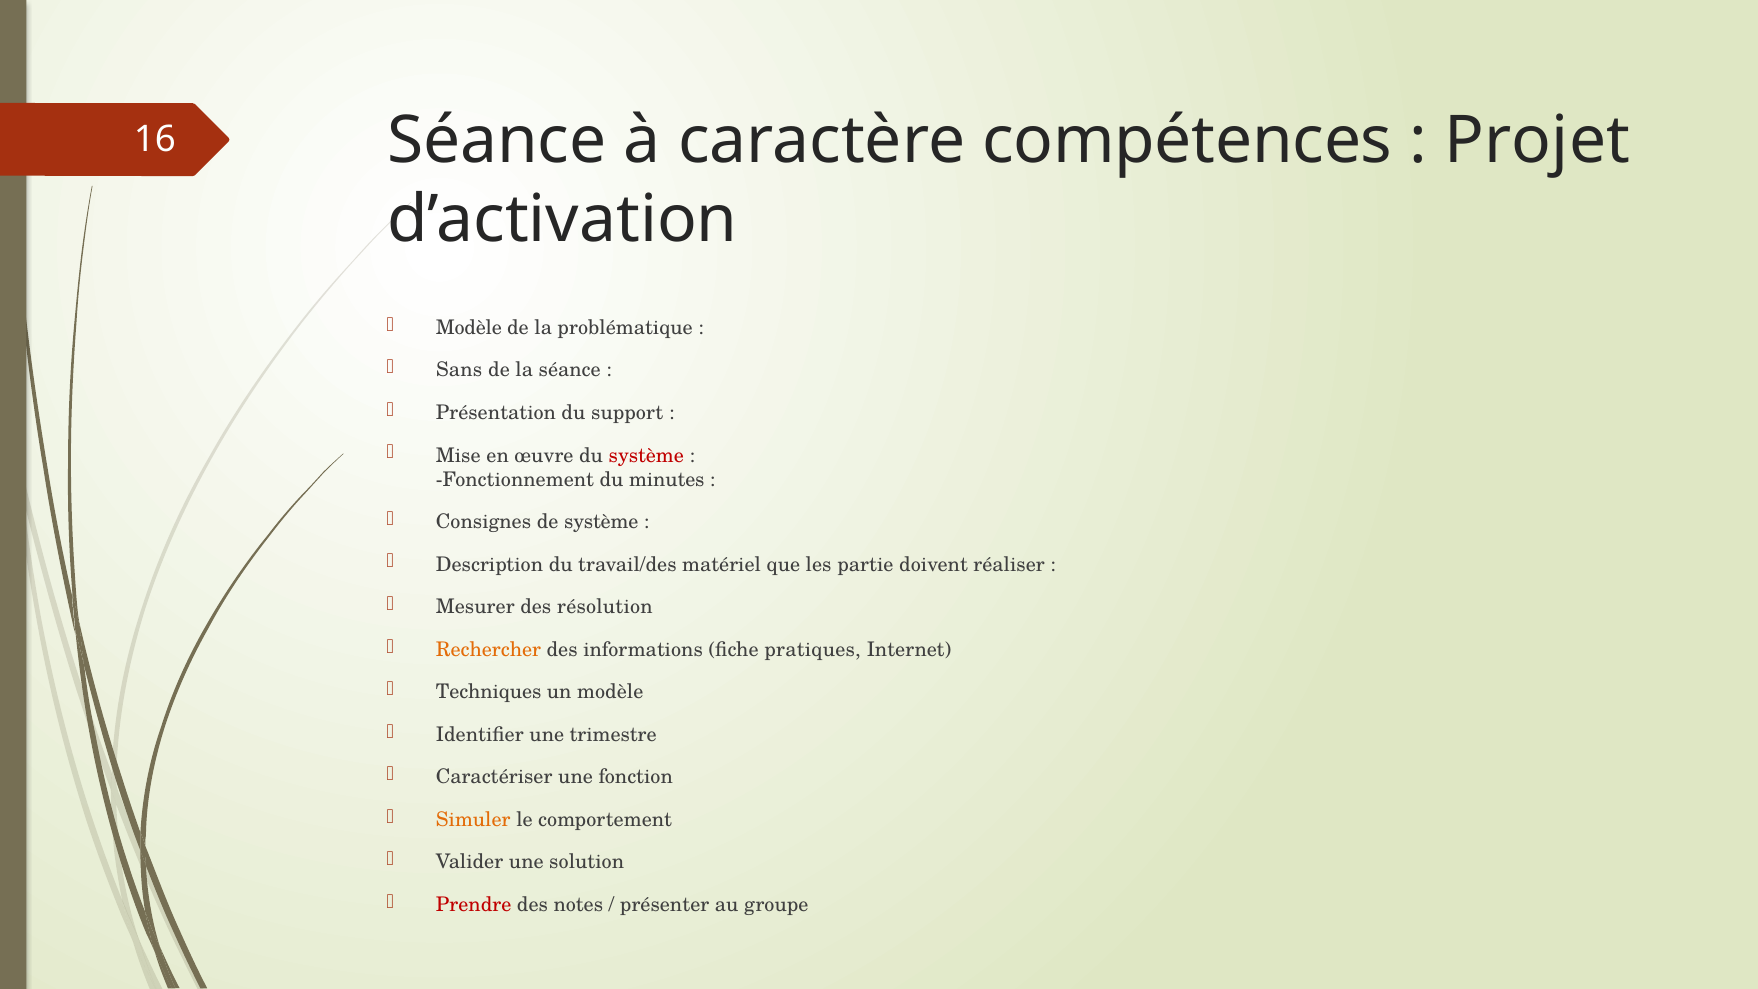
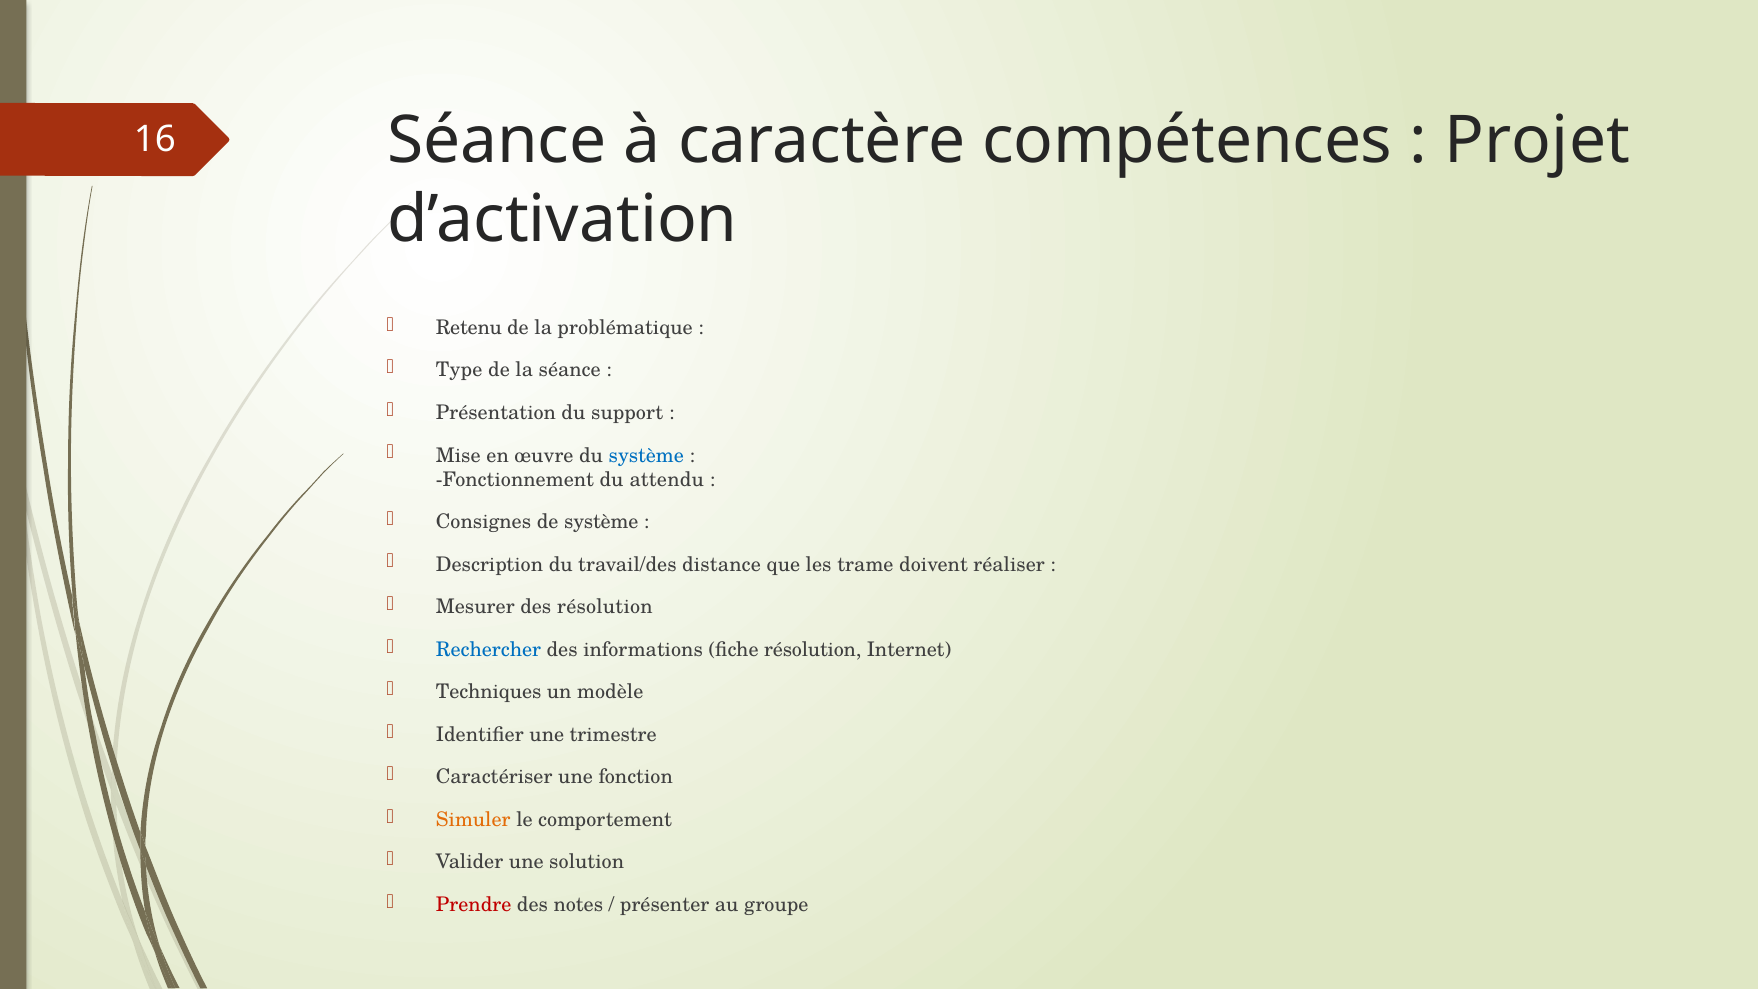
Modèle: Modèle -> Retenu (469, 328)
Sans: Sans -> Type (459, 370)
système colour: red -> blue (646, 455)
minutes: minutes -> attendu (667, 479)
matériel: matériel -> distance (722, 565)
partie: partie -> trame (865, 565)
Rechercher colour: orange -> blue (489, 650)
fiche pratiques: pratiques -> résolution (813, 650)
